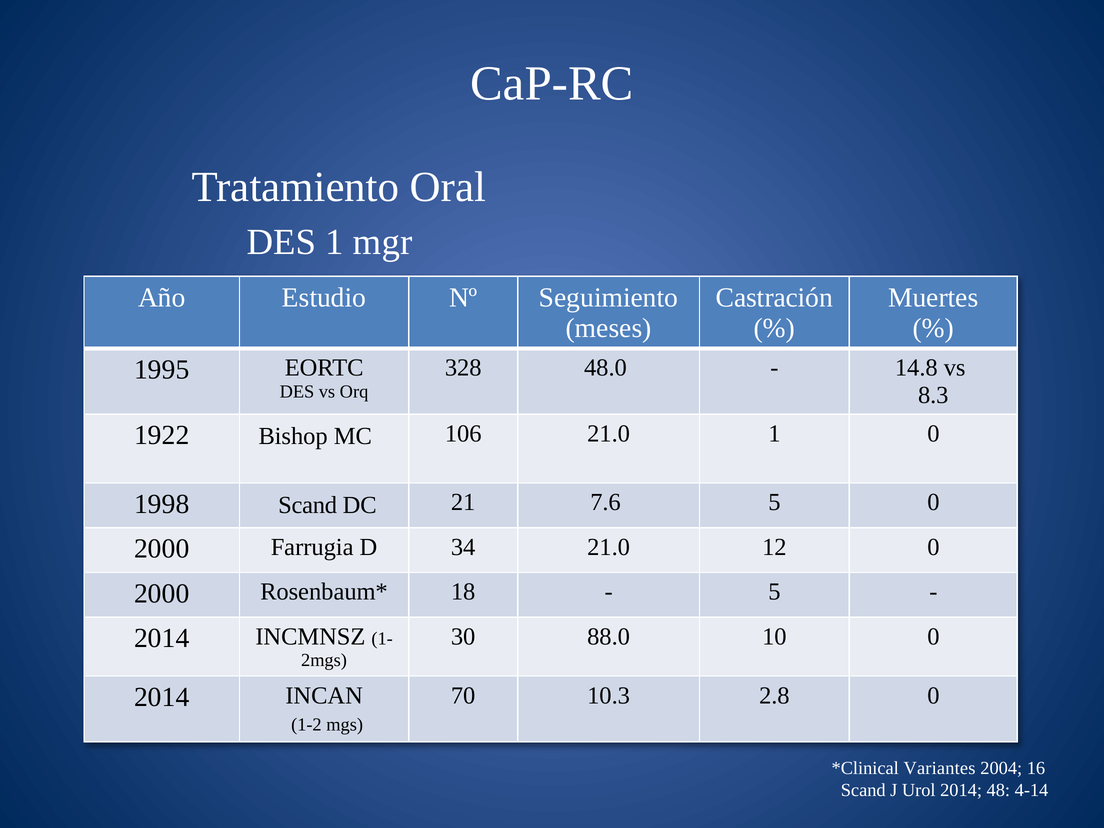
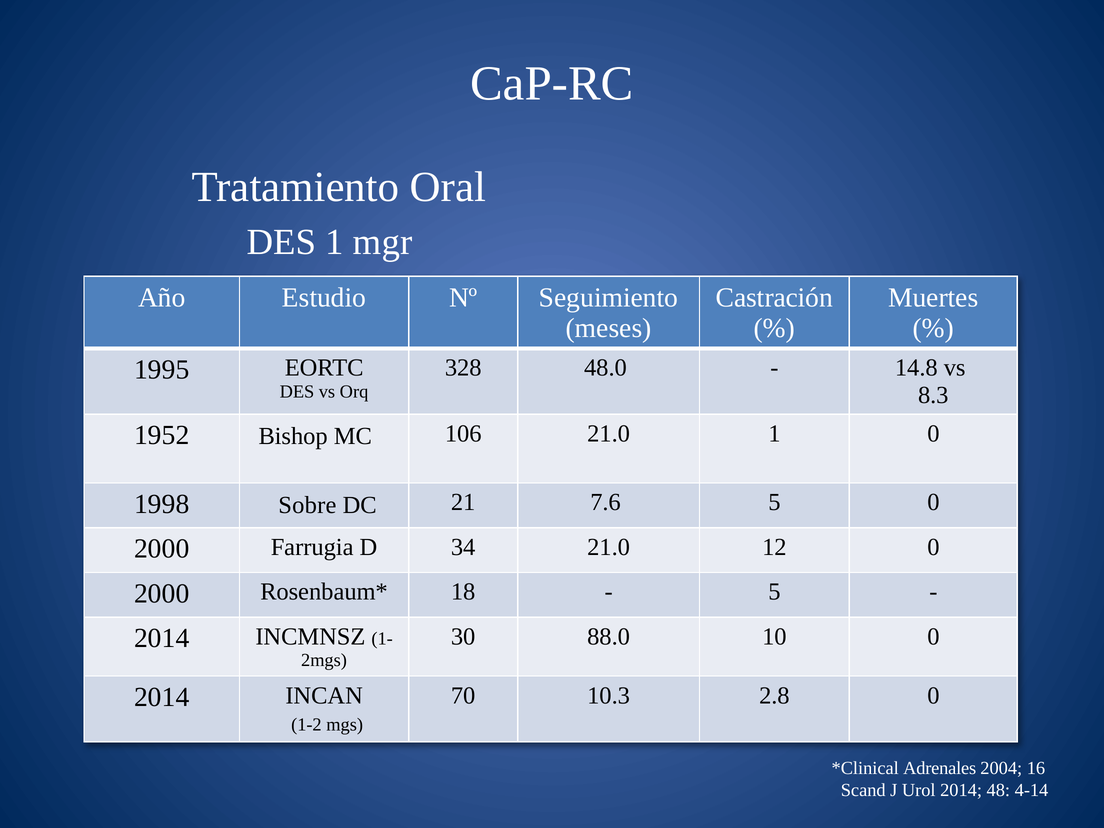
1922: 1922 -> 1952 (162, 435)
1998 Scand: Scand -> Sobre (307, 505)
Variantes: Variantes -> Adrenales (940, 768)
